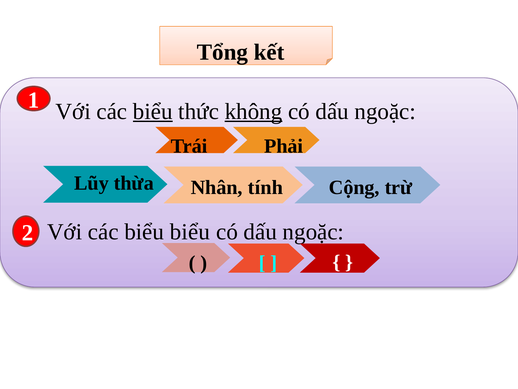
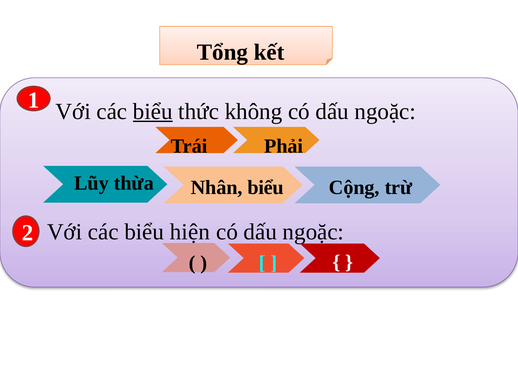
không underline: present -> none (253, 111)
Nhân tính: tính -> biểu (266, 187)
biểu biểu: biểu -> hiện (190, 232)
